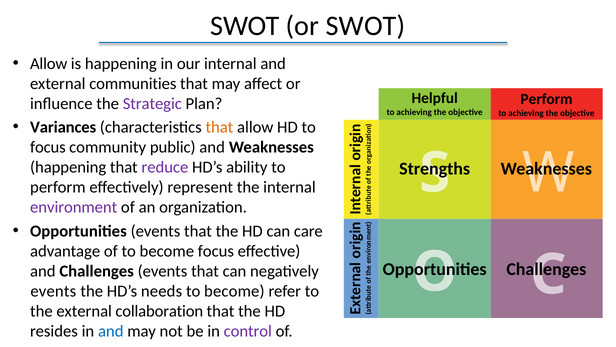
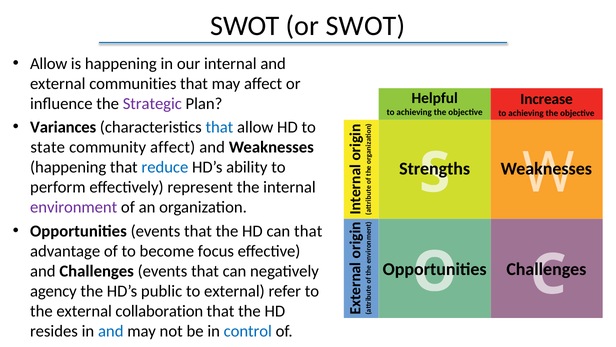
Perform: Perform -> Increase (547, 99)
that colour: orange -> blue (219, 127)
focus: focus -> state (48, 147)
community public: public -> affect (173, 147)
reduce colour: purple -> blue (165, 167)
can care: care -> that (308, 231)
events: events -> agency (53, 291)
needs: needs -> public (162, 291)
become: become -> external (234, 291)
control colour: purple -> blue (248, 331)
